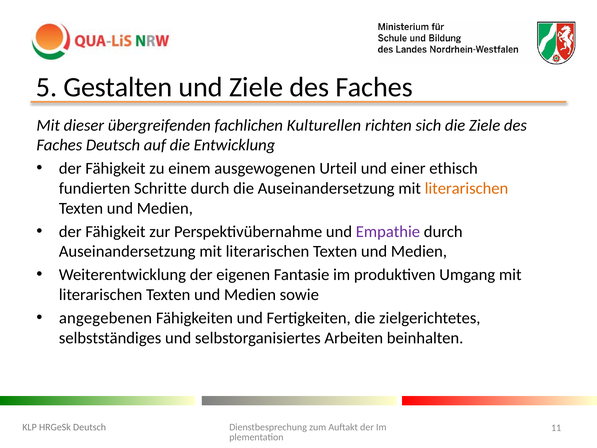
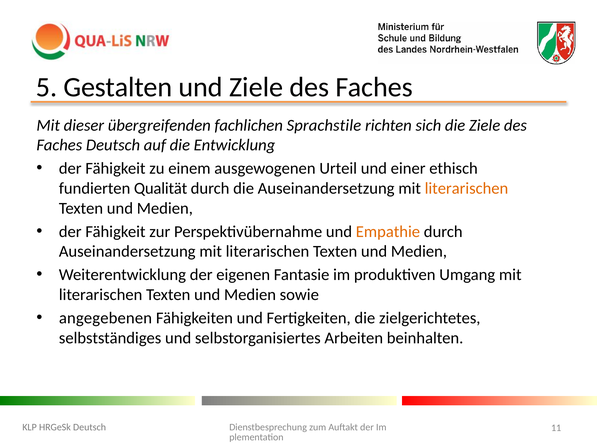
Kulturellen: Kulturellen -> Sprachstile (324, 125)
Schritte: Schritte -> Qualität (161, 188)
Empathie colour: purple -> orange (388, 231)
